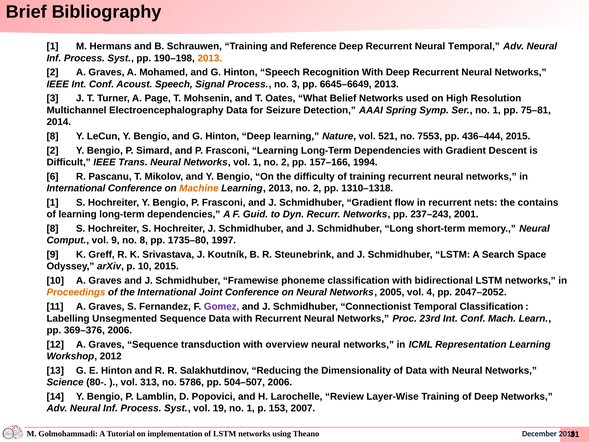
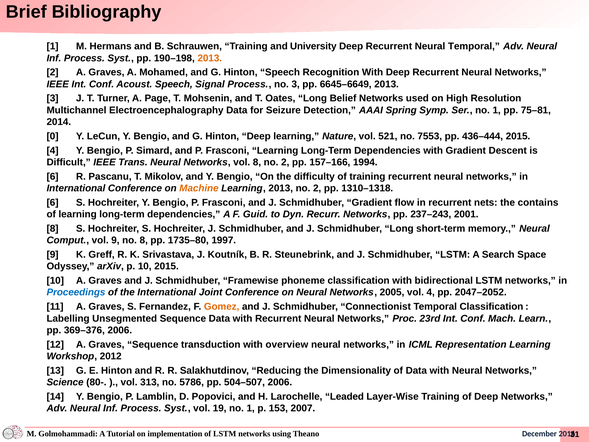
Reference: Reference -> University (313, 46)
Oates What: What -> Long (313, 98)
8: 8 -> 0 (53, 136)
2: 2 -> 4 (53, 150)
vol 1: 1 -> 8 (257, 162)
1: 1 -> 6 (53, 202)
Proceedings colour: orange -> blue (76, 292)
Gomez colour: purple -> orange (222, 306)
Review: Review -> Leaded (345, 396)
